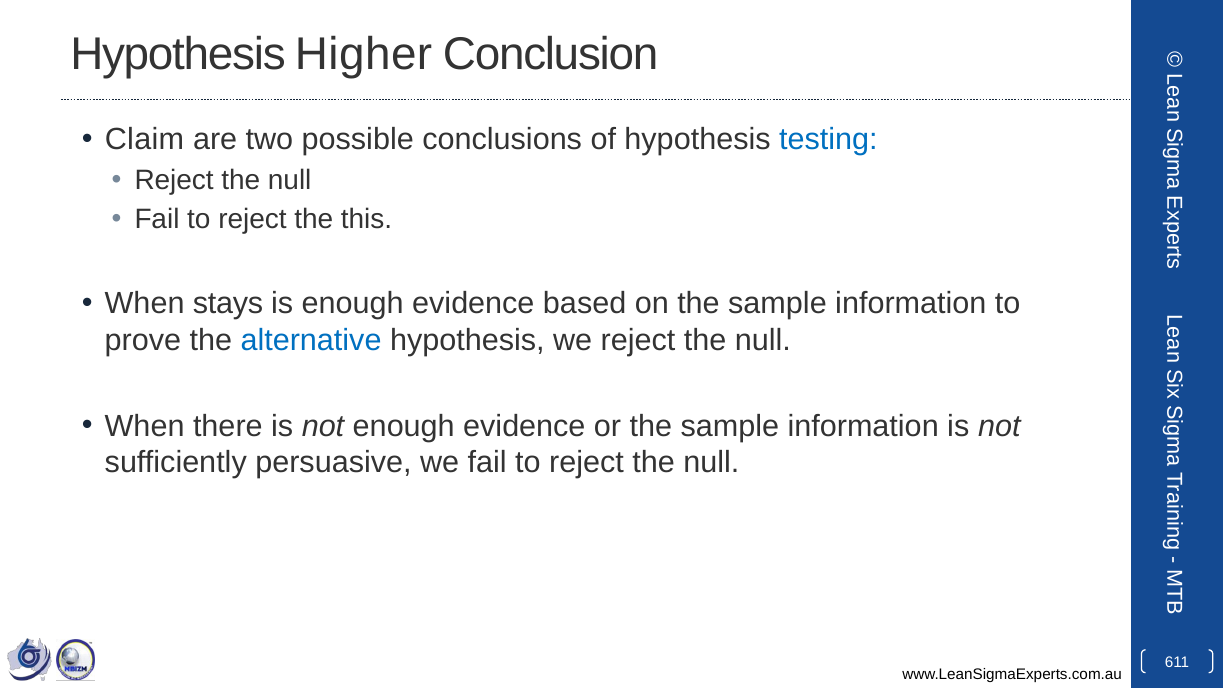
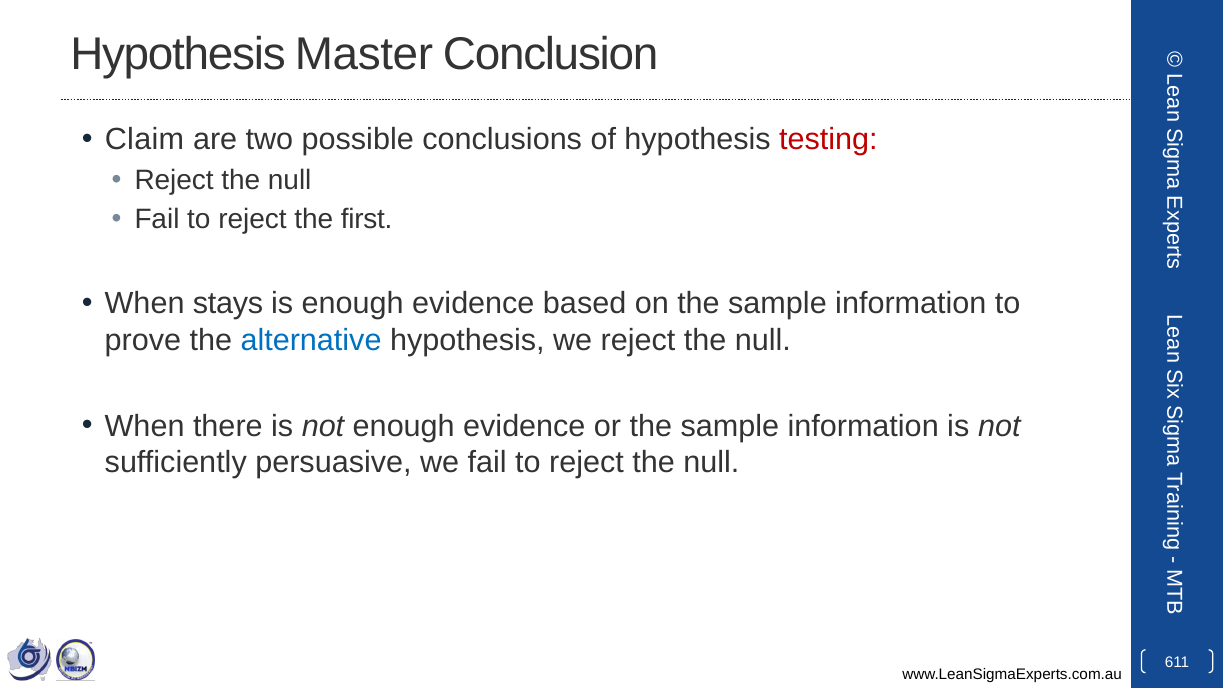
Higher: Higher -> Master (364, 54)
testing colour: blue -> red (828, 140)
this: this -> first (367, 219)
